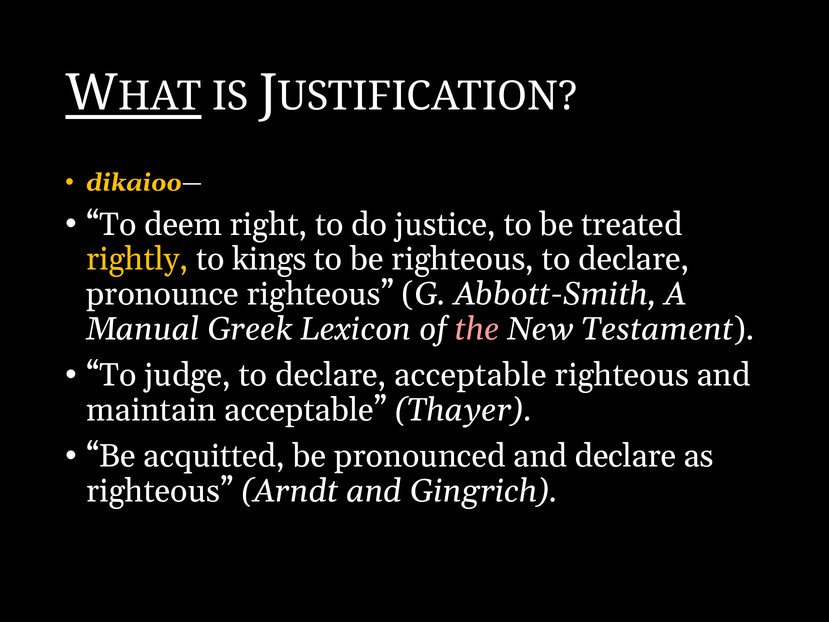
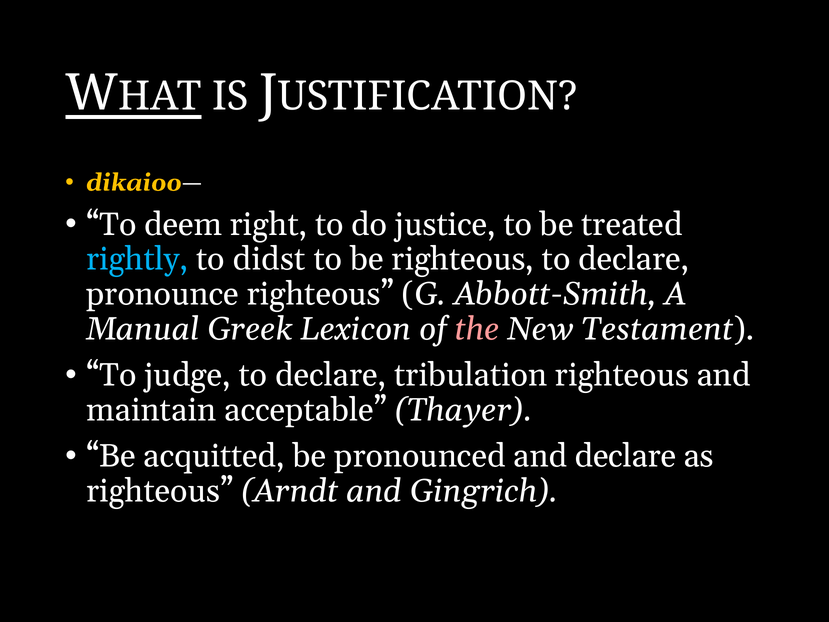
rightly colour: yellow -> light blue (137, 259)
kings: kings -> didst (269, 259)
declare acceptable: acceptable -> tribulation (471, 375)
